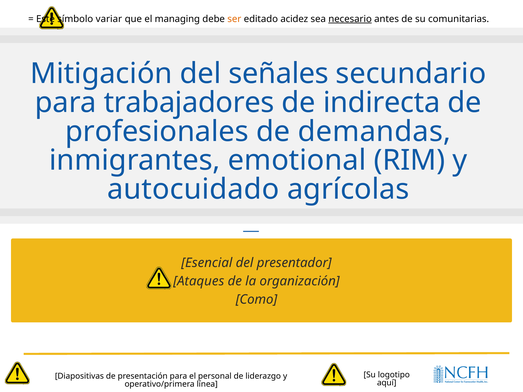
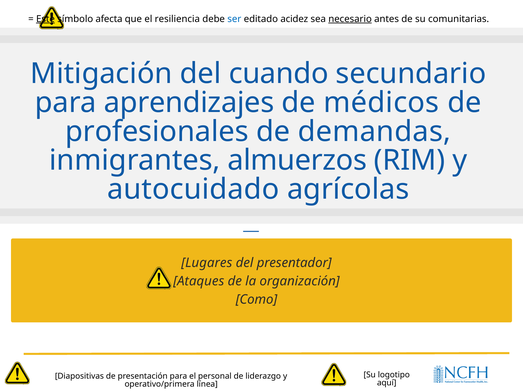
Este underline: none -> present (45, 19)
variar: variar -> afecta (109, 19)
managing: managing -> resiliencia (177, 19)
ser colour: orange -> blue (234, 19)
señales: señales -> cuando (279, 74)
trabajadores: trabajadores -> aprendizajes (189, 103)
indirecta: indirecta -> médicos (381, 103)
emotional: emotional -> almuerzos (297, 161)
Esencial: Esencial -> Lugares (207, 263)
